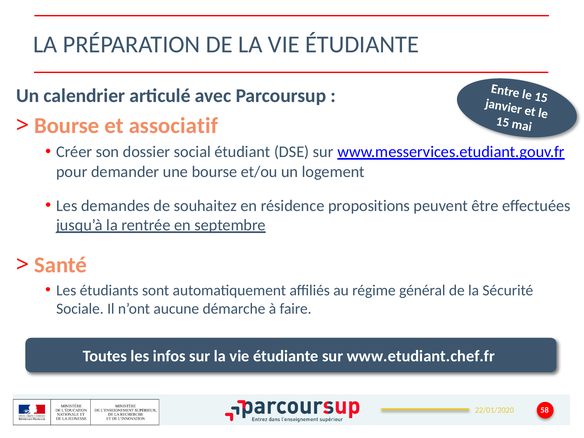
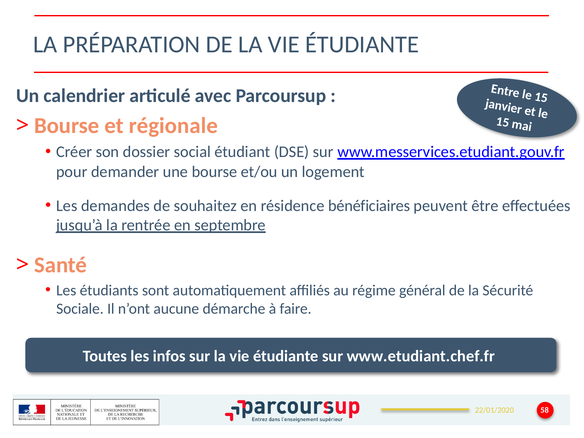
associatif: associatif -> régionale (173, 126)
propositions: propositions -> bénéficiaires (369, 206)
